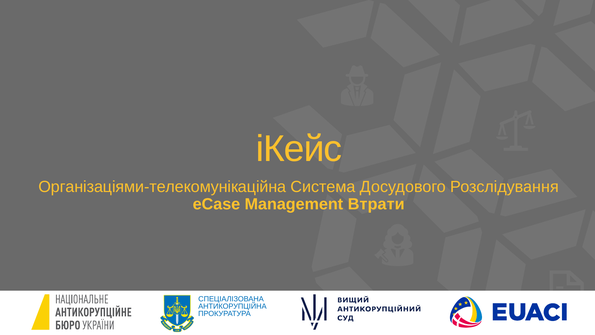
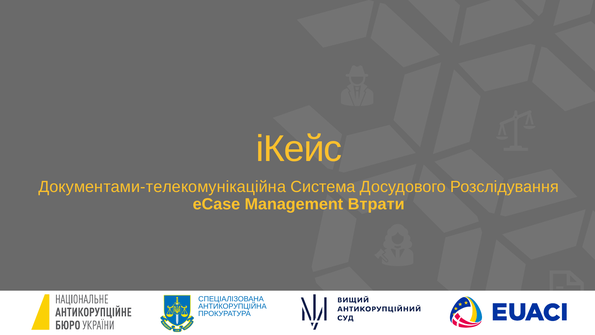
Організаціями-телекомунікаційна: Організаціями-телекомунікаційна -> Документами-телекомунікаційна (162, 187)
